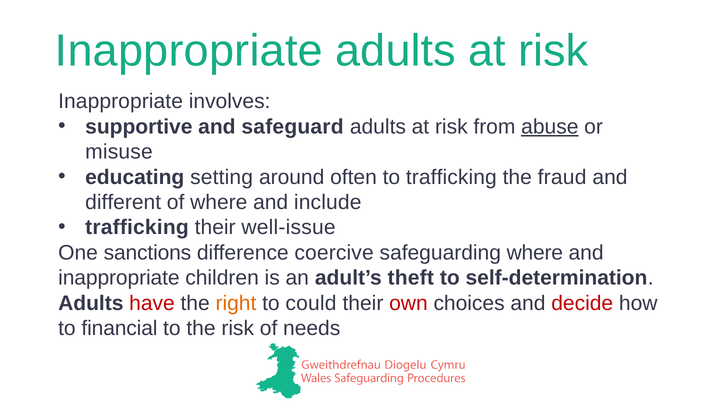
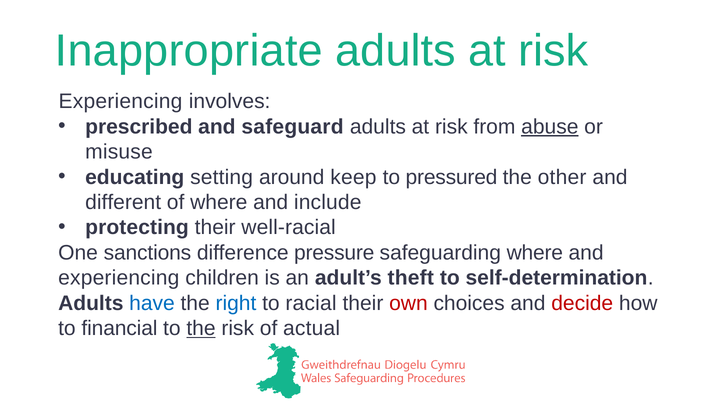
Inappropriate: Inappropriate -> Experiencing (121, 102)
supportive: supportive -> prescribed (139, 127)
often: often -> keep (353, 177)
to trafficking: trafficking -> pressured (452, 177)
fraud: fraud -> other (562, 177)
trafficking: trafficking -> protecting (137, 228)
well-issue: well-issue -> well-racial (289, 228)
coercive: coercive -> pressure (334, 253)
inappropriate: inappropriate -> experiencing (119, 278)
have colour: red -> blue (152, 304)
right colour: orange -> blue (236, 304)
could: could -> racial (311, 304)
the underline: none -> present (201, 329)
needs: needs -> actual (312, 329)
